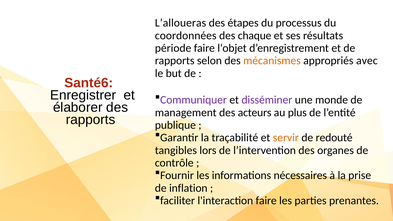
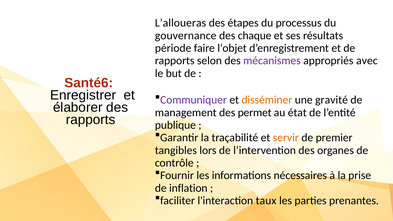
coordonnées: coordonnées -> gouvernance (186, 35)
mécanismes colour: orange -> purple (272, 61)
disséminer colour: purple -> orange (267, 100)
monde: monde -> gravité (332, 100)
acteurs: acteurs -> permet (255, 113)
plus: plus -> état (297, 113)
redouté: redouté -> premier (334, 138)
l'interaction faire: faire -> taux (266, 201)
